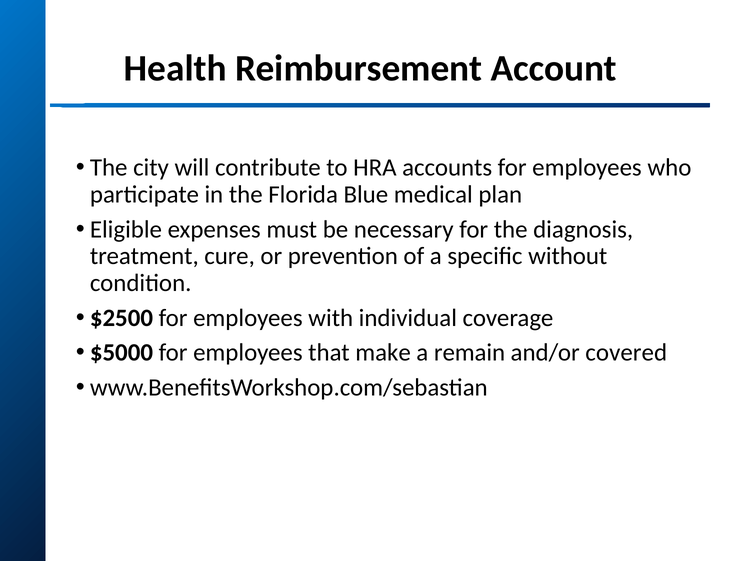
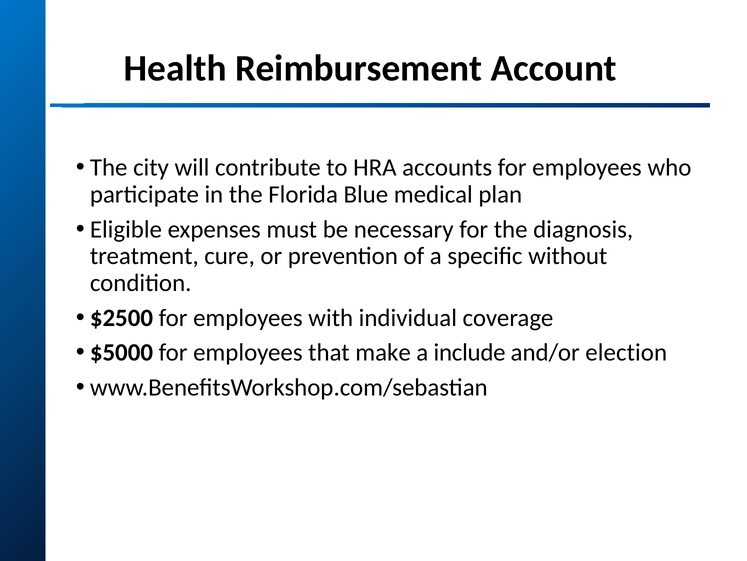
remain: remain -> include (470, 352)
covered: covered -> election (626, 352)
